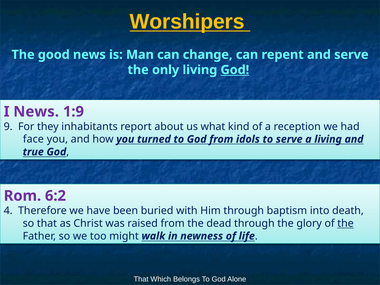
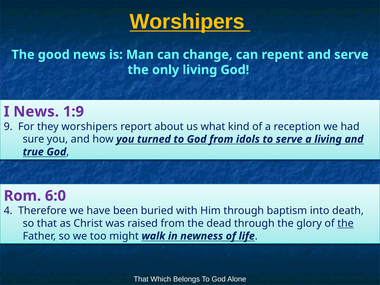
God underline: present -> none (235, 70)
they inhabitants: inhabitants -> worshipers (89, 127)
face: face -> sure (33, 139)
6:2: 6:2 -> 6:0 (55, 196)
